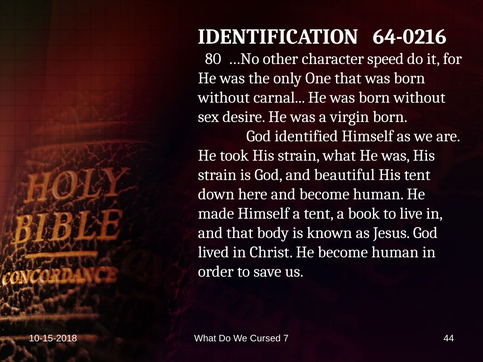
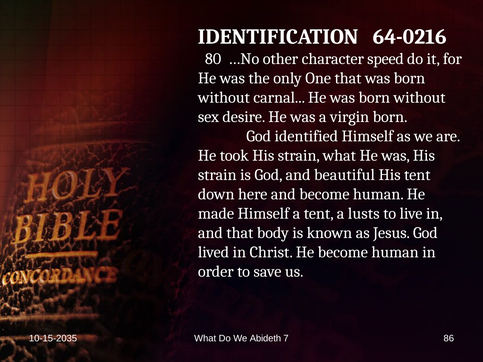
book: book -> lusts (364, 214)
10-15-2018: 10-15-2018 -> 10-15-2035 (53, 339)
Cursed: Cursed -> Abideth (265, 339)
44: 44 -> 86 (449, 339)
